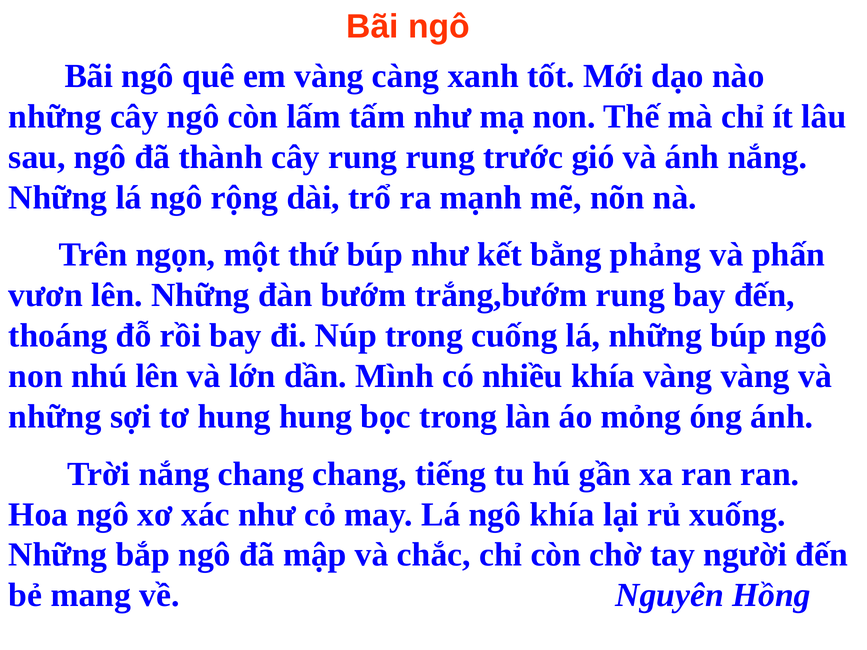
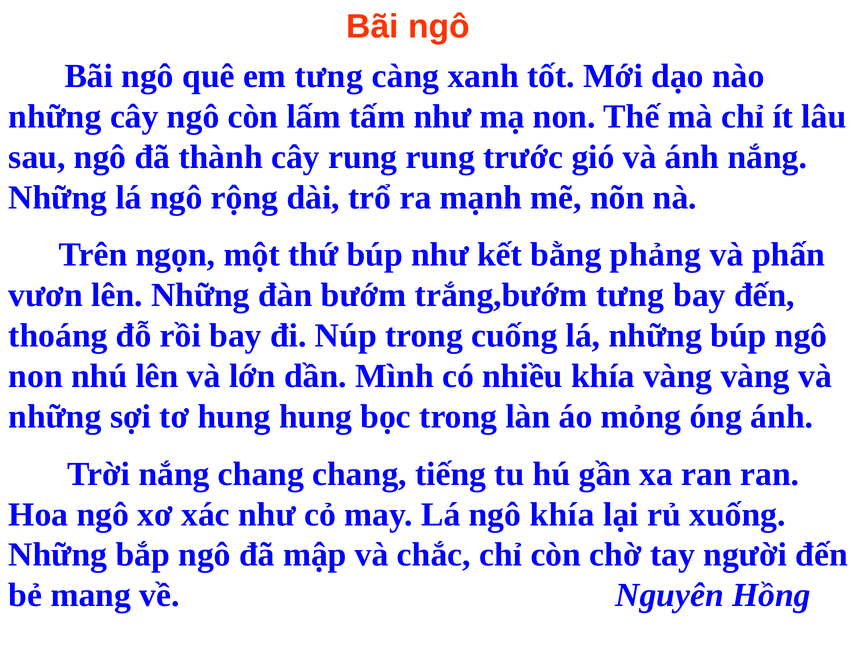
em vàng: vàng -> tưng (329, 76)
trắng,bướm rung: rung -> tưng (630, 295)
